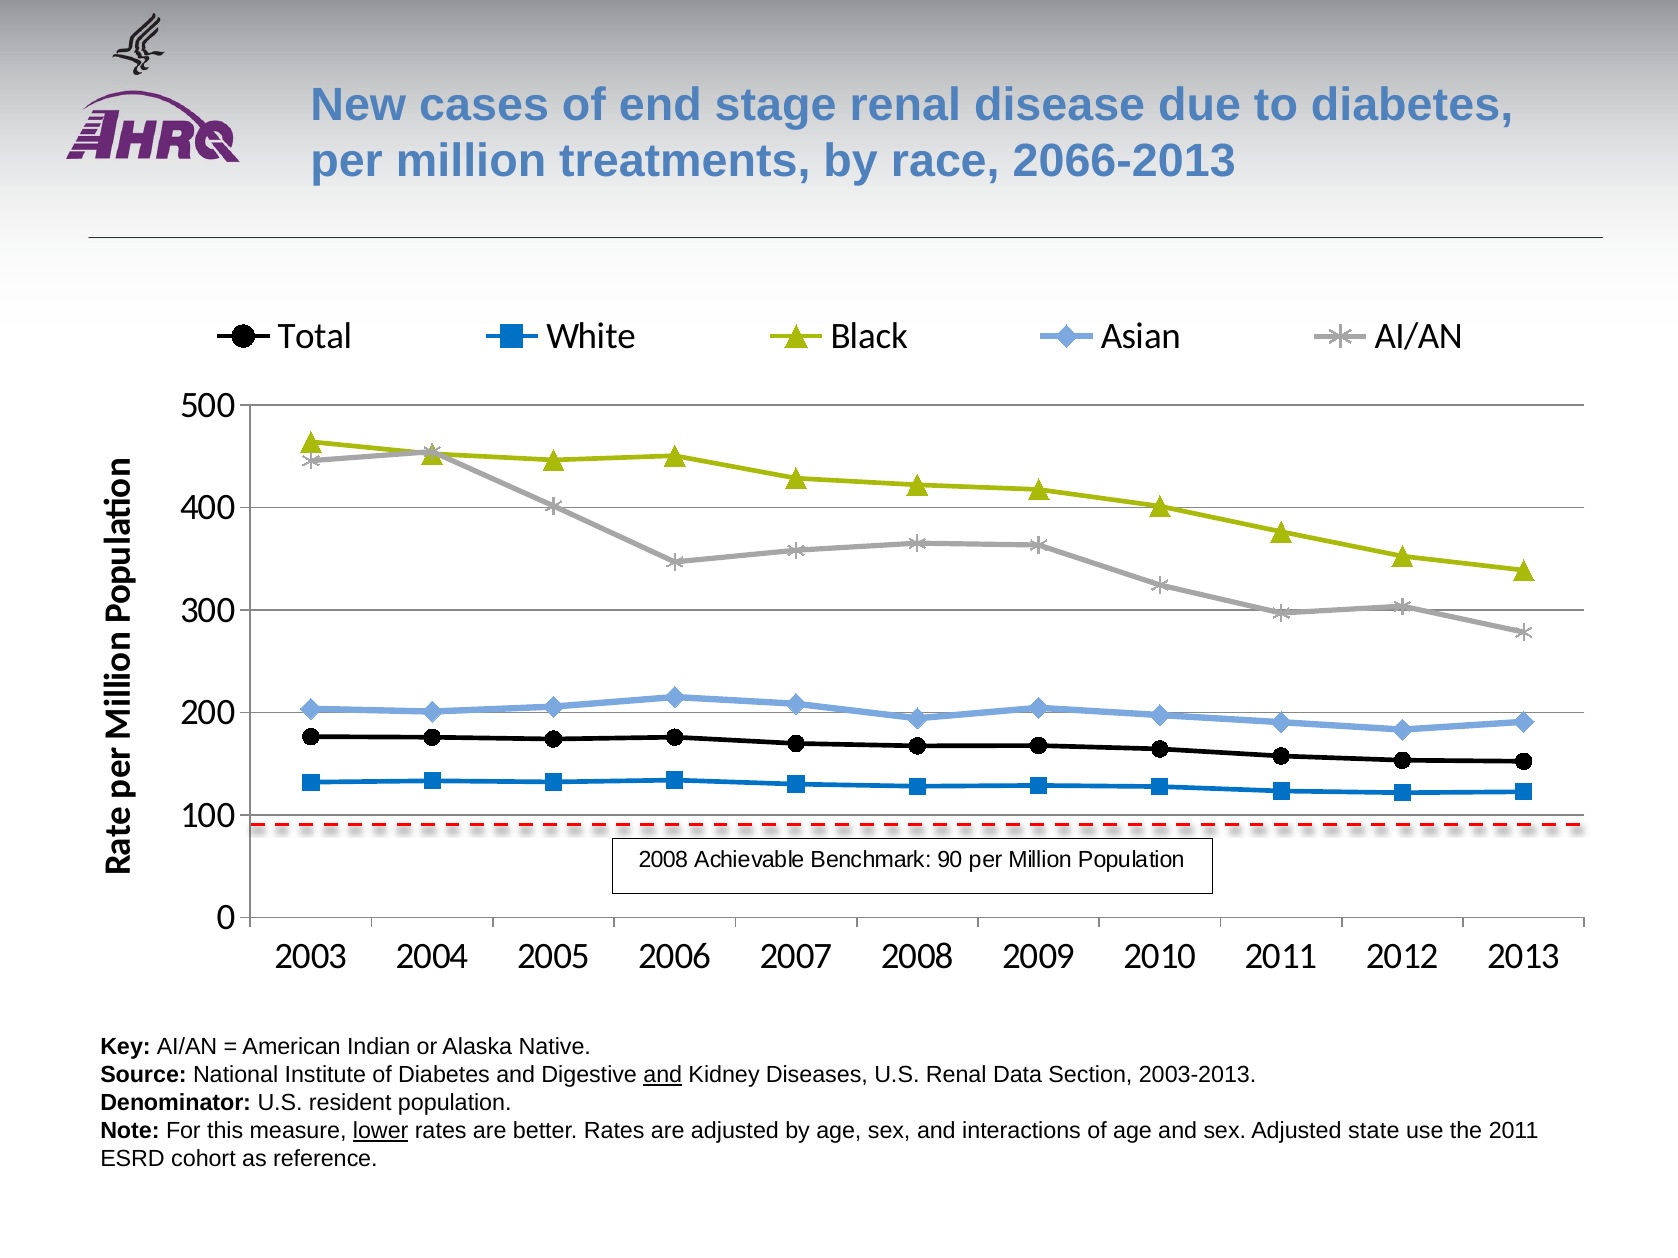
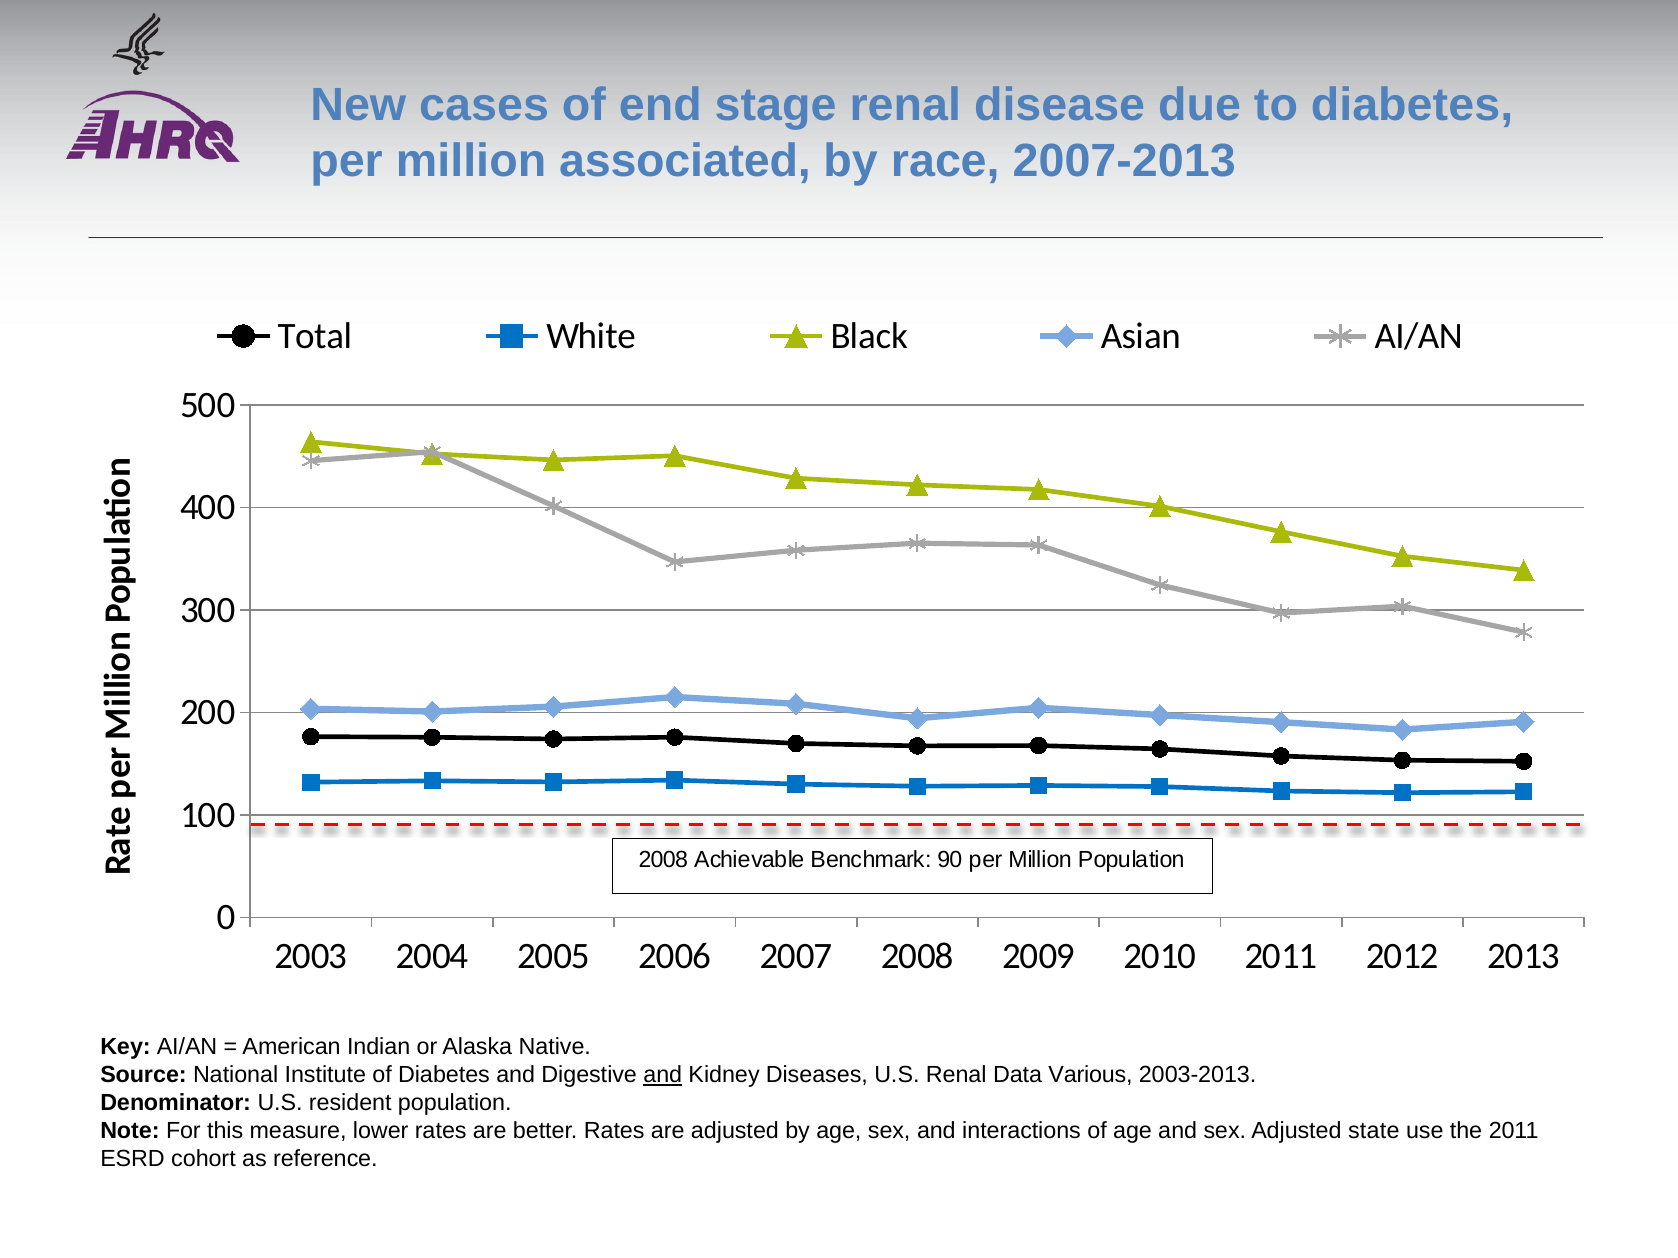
treatments: treatments -> associated (685, 161)
2066-2013: 2066-2013 -> 2007-2013 (1124, 161)
Section: Section -> Various (1091, 1075)
lower underline: present -> none (381, 1131)
